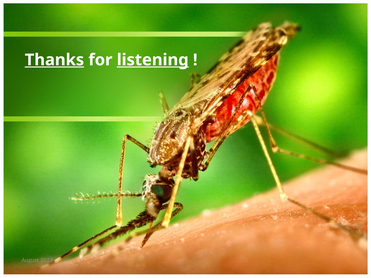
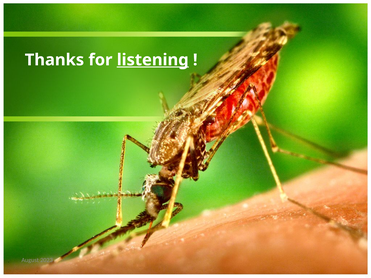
Thanks underline: present -> none (54, 60)
